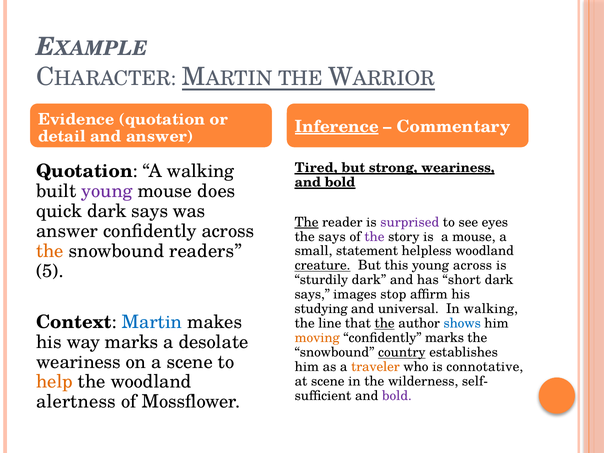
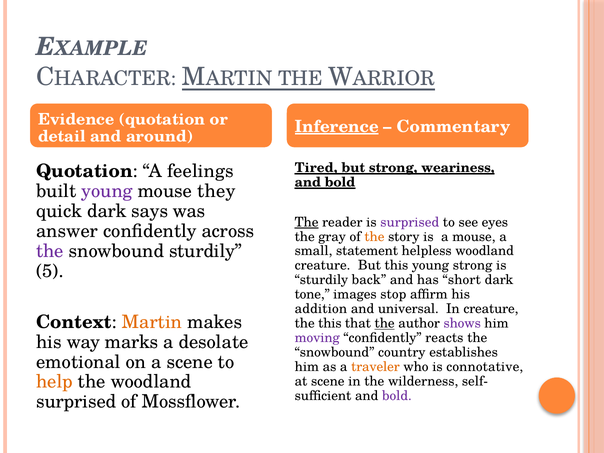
and answer: answer -> around (160, 137)
A walking: walking -> feelings (200, 171)
does: does -> they (216, 191)
the says: says -> gray (332, 237)
the colour: purple -> orange (374, 237)
the colour: orange -> purple (50, 251)
snowbound readers: readers -> sturdily (206, 251)
creature underline: present -> none (323, 266)
young across: across -> strong (473, 266)
sturdily dark: dark -> back (369, 280)
says: says -> tone (312, 295)
studying: studying -> addition (321, 309)
In walking: walking -> creature (491, 309)
Martin colour: blue -> orange (152, 322)
the line: line -> this (330, 323)
shows colour: blue -> purple (462, 323)
moving colour: orange -> purple (317, 338)
confidently marks: marks -> reacts (444, 338)
country underline: present -> none (402, 352)
weariness: weariness -> emotional (78, 362)
alertness: alertness -> surprised (76, 402)
